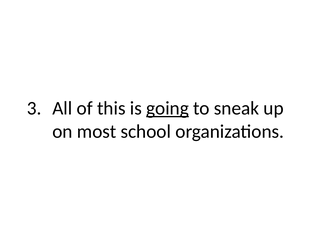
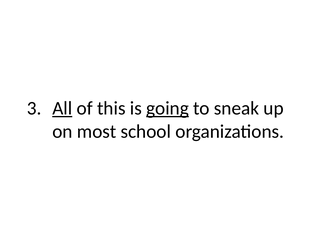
All underline: none -> present (62, 108)
